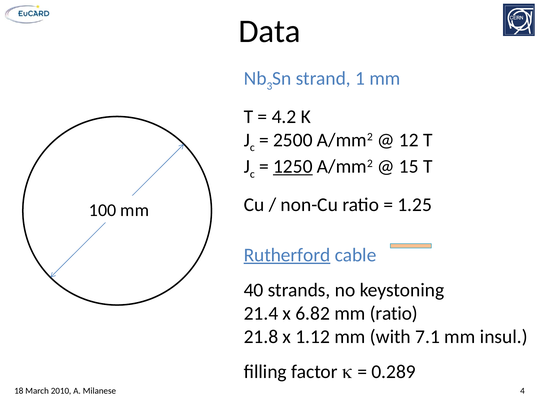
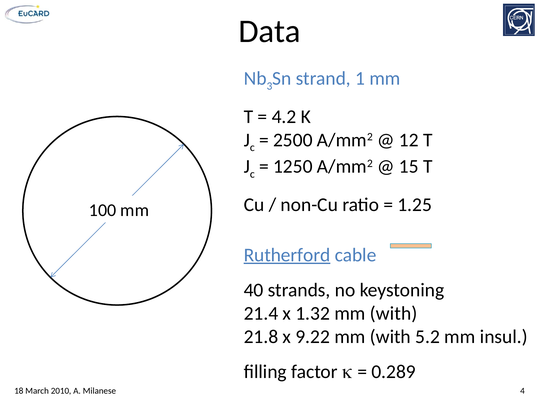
1250 underline: present -> none (293, 167)
6.82: 6.82 -> 1.32 (313, 314)
ratio: ratio -> with (394, 314)
1.12: 1.12 -> 9.22 (313, 337)
7.1: 7.1 -> 5.2 (428, 337)
